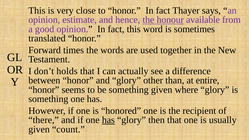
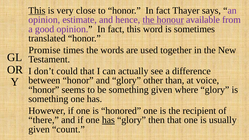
This underline: none -> present (37, 10)
Forward: Forward -> Promise (45, 50)
holds: holds -> could (67, 71)
entire: entire -> voice (208, 80)
